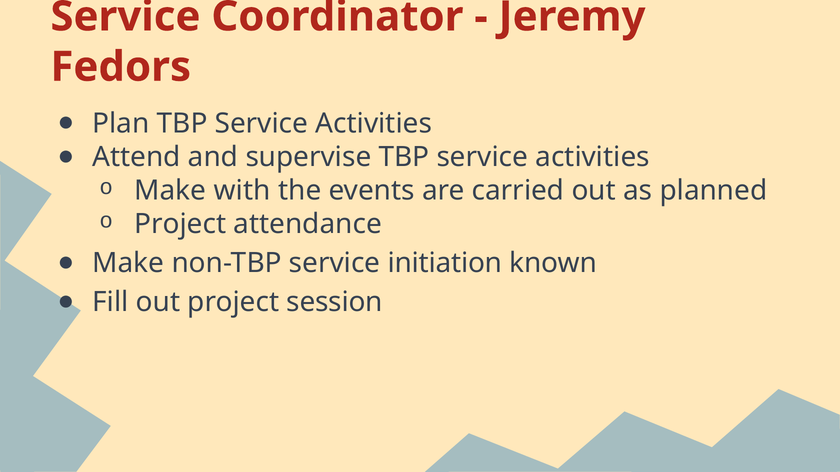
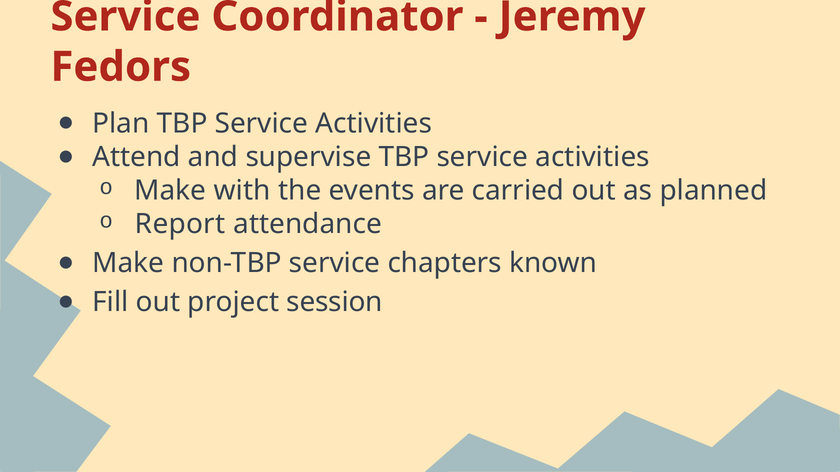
Project: Project -> Report (180, 224)
initiation: initiation -> chapters (445, 263)
